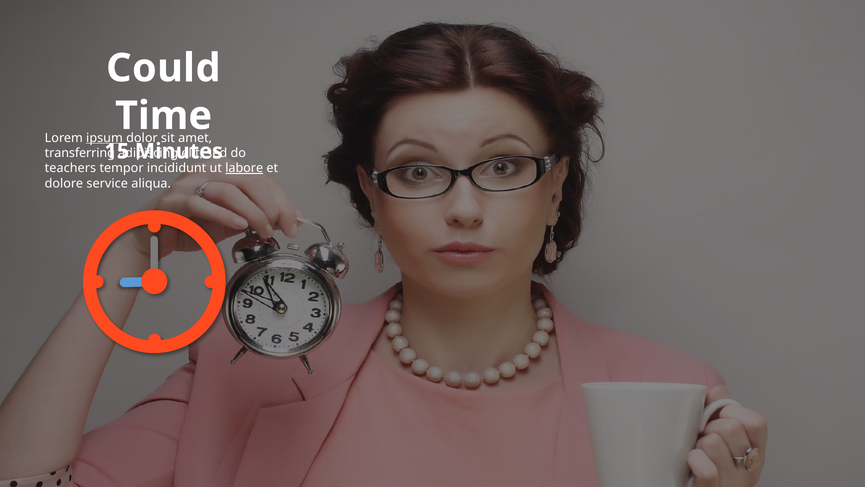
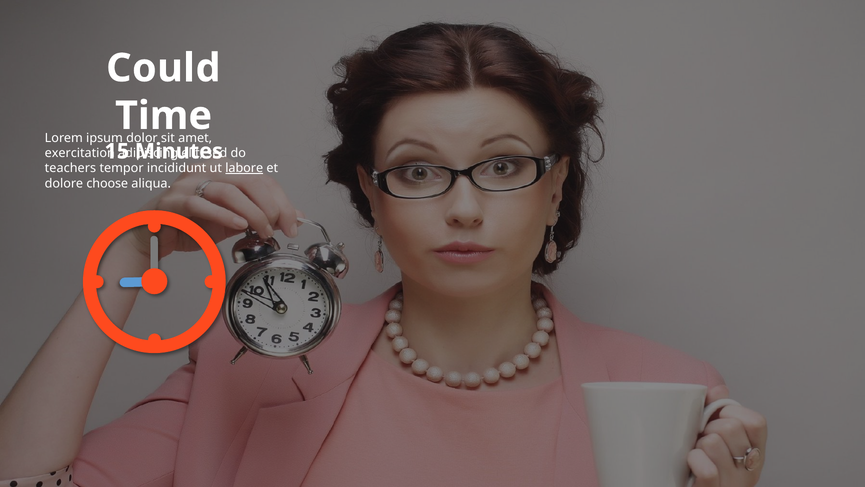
ipsum underline: present -> none (104, 138)
transferring: transferring -> exercitation (80, 153)
service: service -> choose (107, 183)
